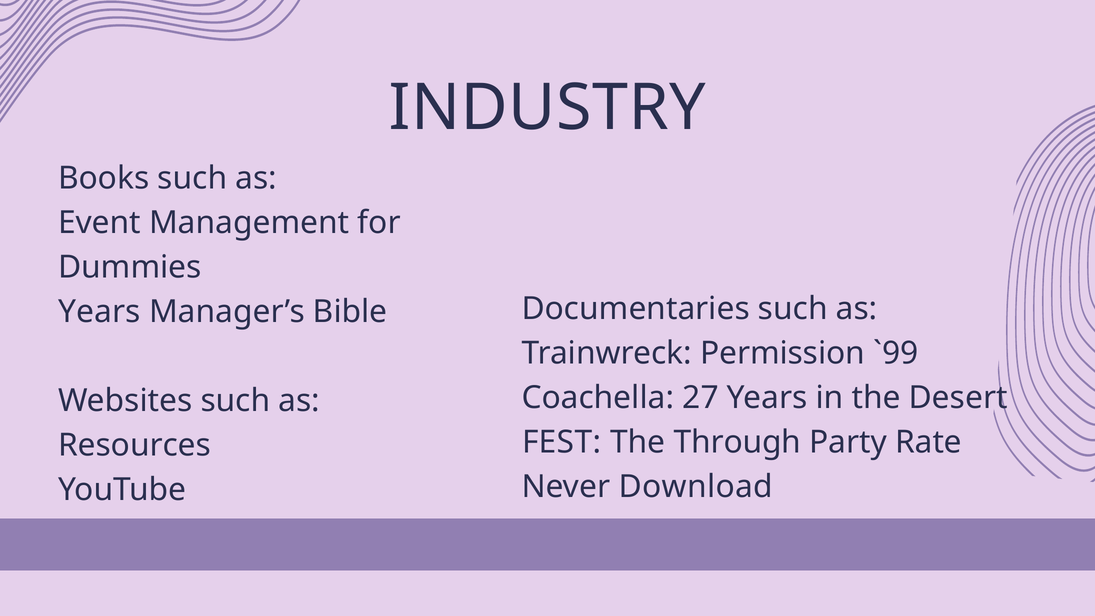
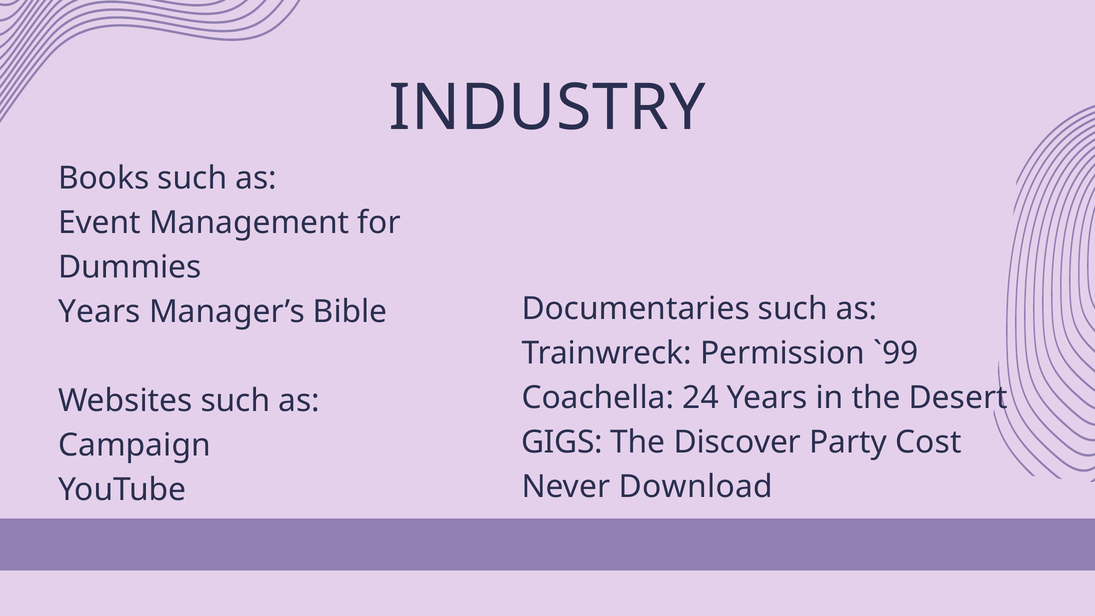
27: 27 -> 24 (701, 398)
FEST: FEST -> GIGS (562, 442)
Through: Through -> Discover (737, 442)
Rate: Rate -> Cost (928, 442)
Resources: Resources -> Campaign (134, 445)
